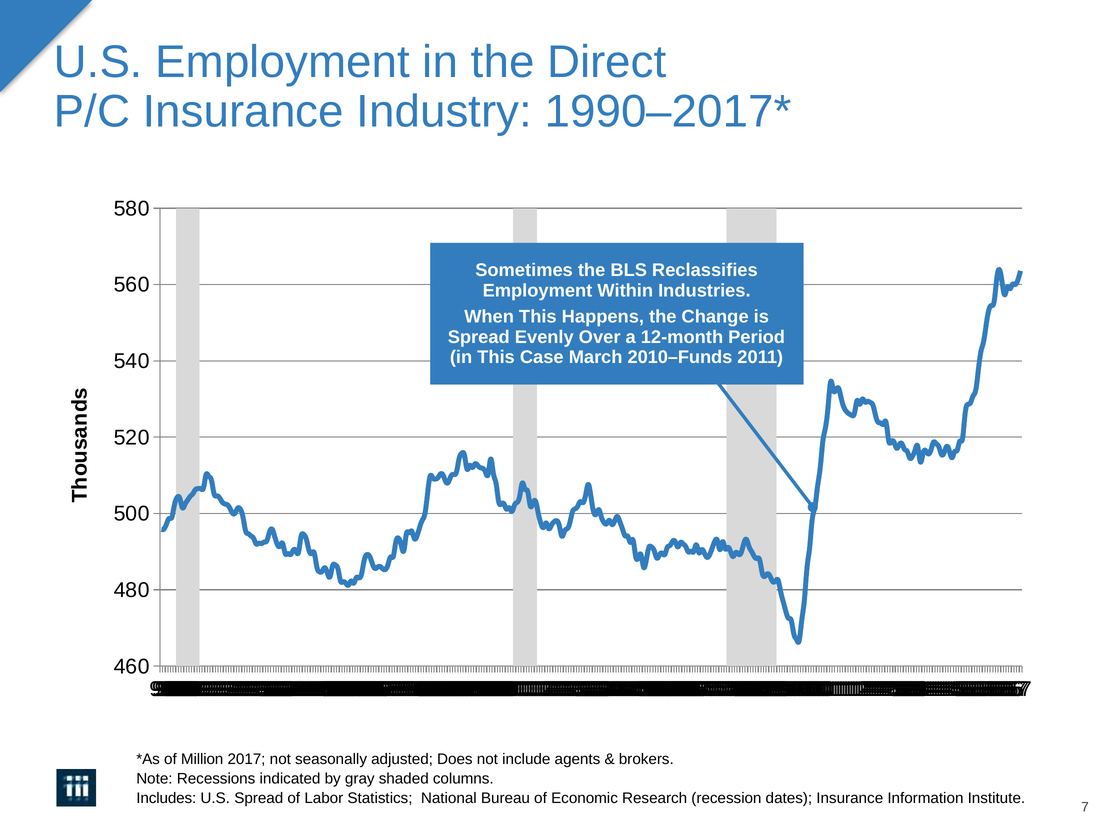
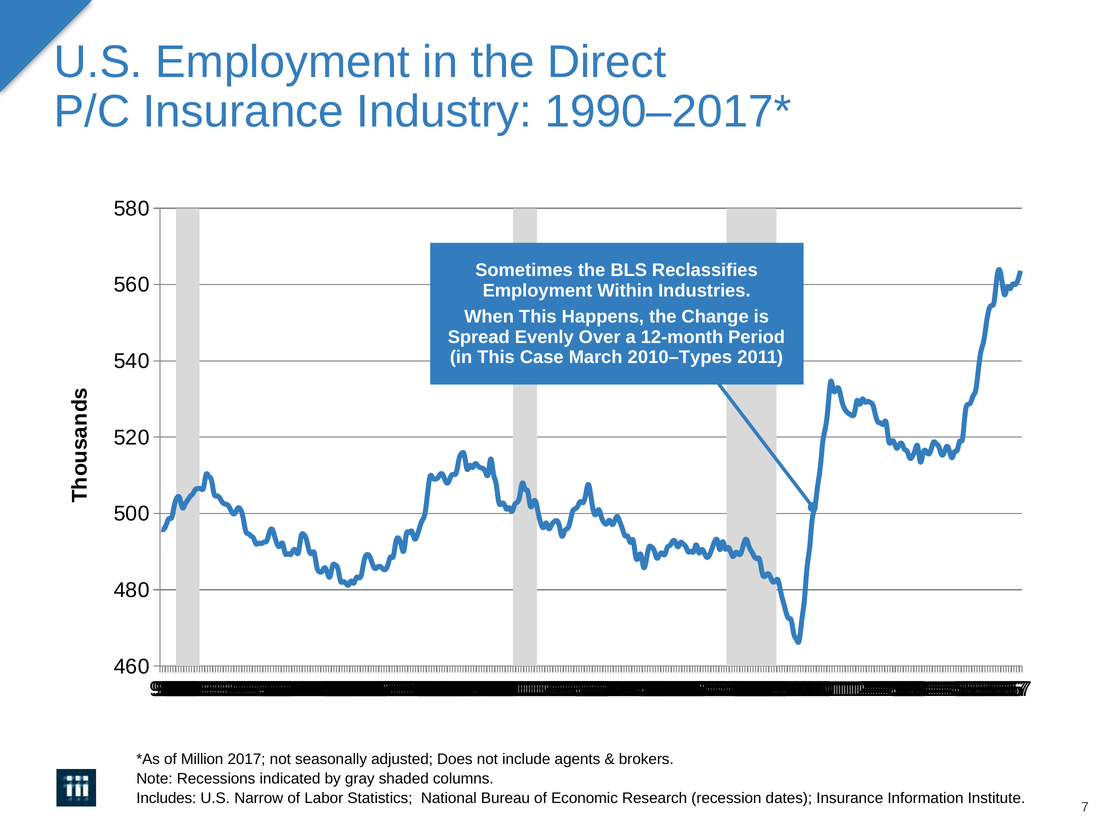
2010–Funds: 2010–Funds -> 2010–Types (680, 357)
U.S Spread: Spread -> Narrow (259, 798)
